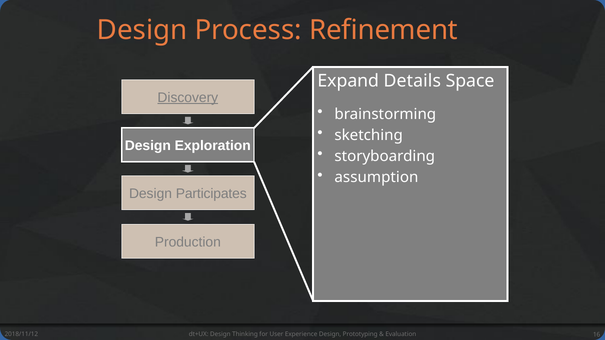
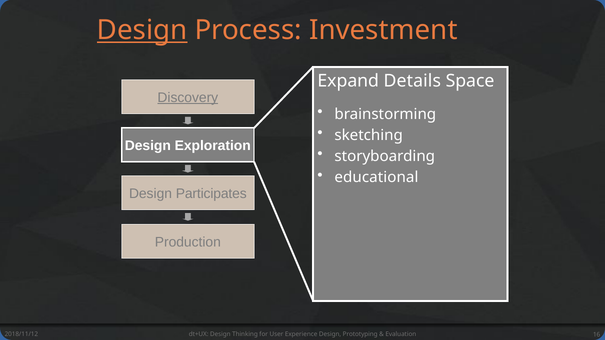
Design underline: none -> present (142, 30)
Refinement: Refinement -> Investment (383, 30)
assumption: assumption -> educational (376, 178)
